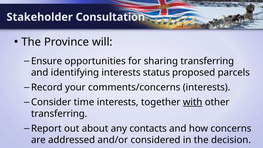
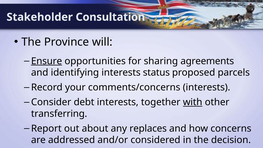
Ensure underline: none -> present (47, 61)
sharing transferring: transferring -> agreements (207, 61)
time: time -> debt (84, 102)
contacts: contacts -> replaces (148, 129)
